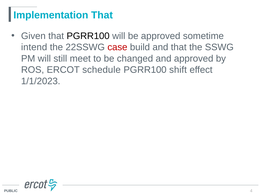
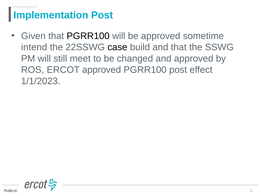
Implementation That: That -> Post (102, 15)
case colour: red -> black (117, 47)
ERCOT schedule: schedule -> approved (102, 70)
PGRR100 shift: shift -> post (178, 70)
